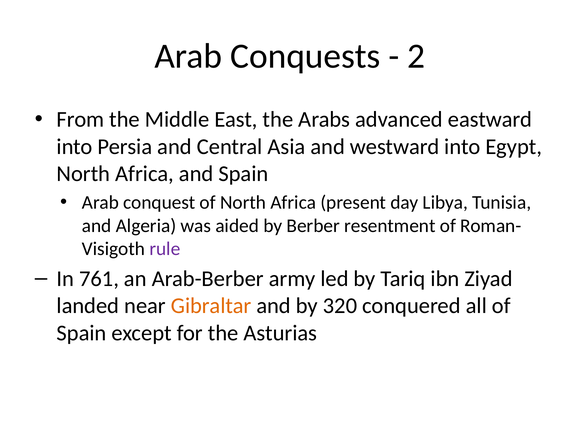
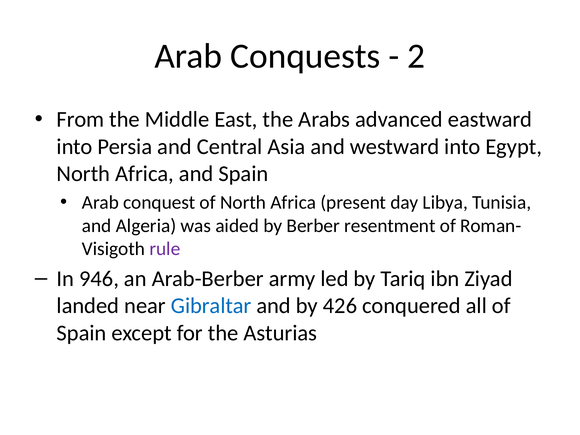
761: 761 -> 946 (99, 279)
Gibraltar colour: orange -> blue (211, 306)
320: 320 -> 426 (340, 306)
